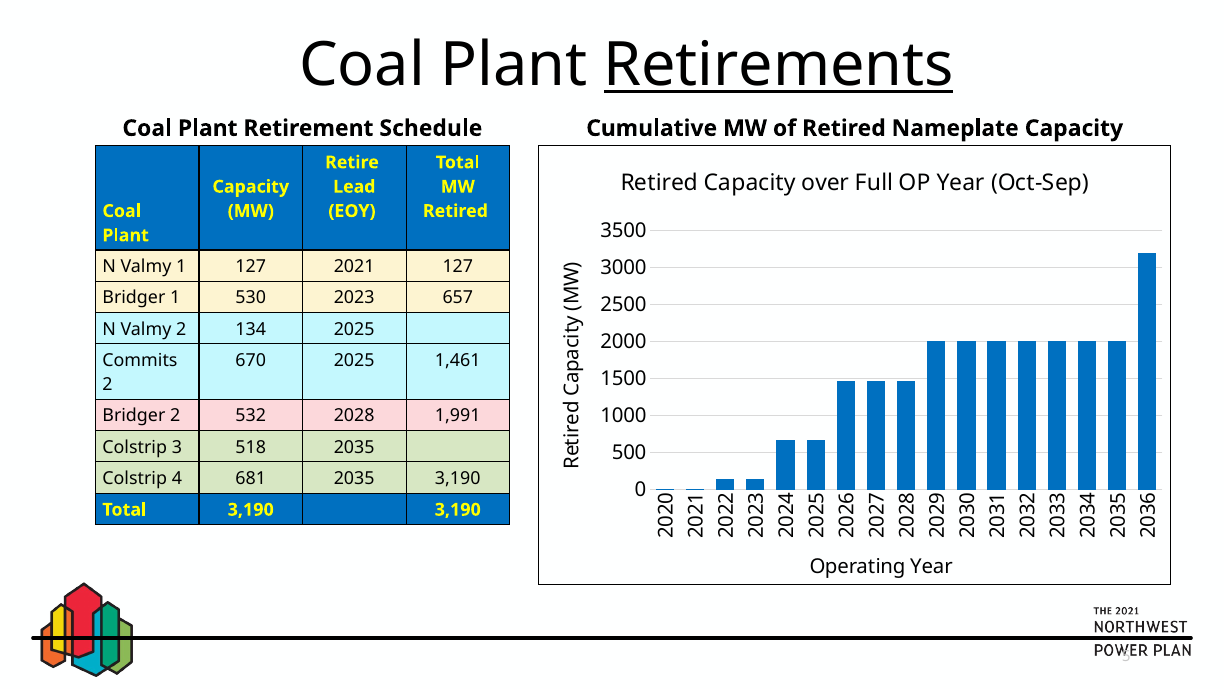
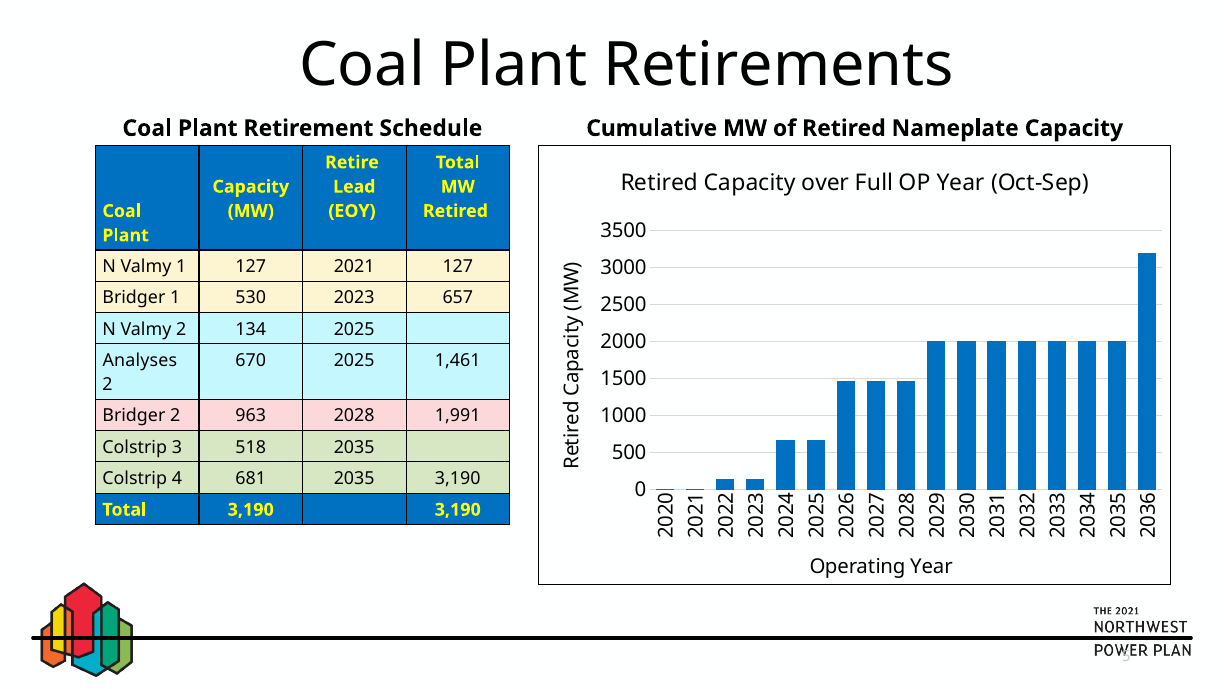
Retirements underline: present -> none (778, 65)
Commits: Commits -> Analyses (140, 360)
532: 532 -> 963 (251, 416)
